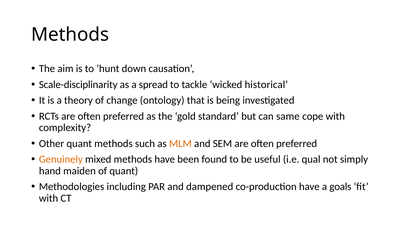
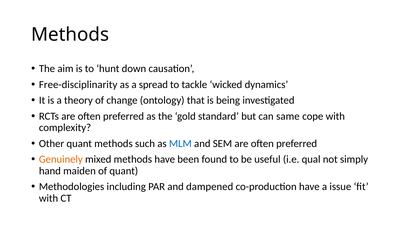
Scale-disciplinarity: Scale-disciplinarity -> Free-disciplinarity (78, 84)
historical: historical -> dynamics (266, 84)
MLM colour: orange -> blue (180, 143)
goals: goals -> issue (340, 186)
